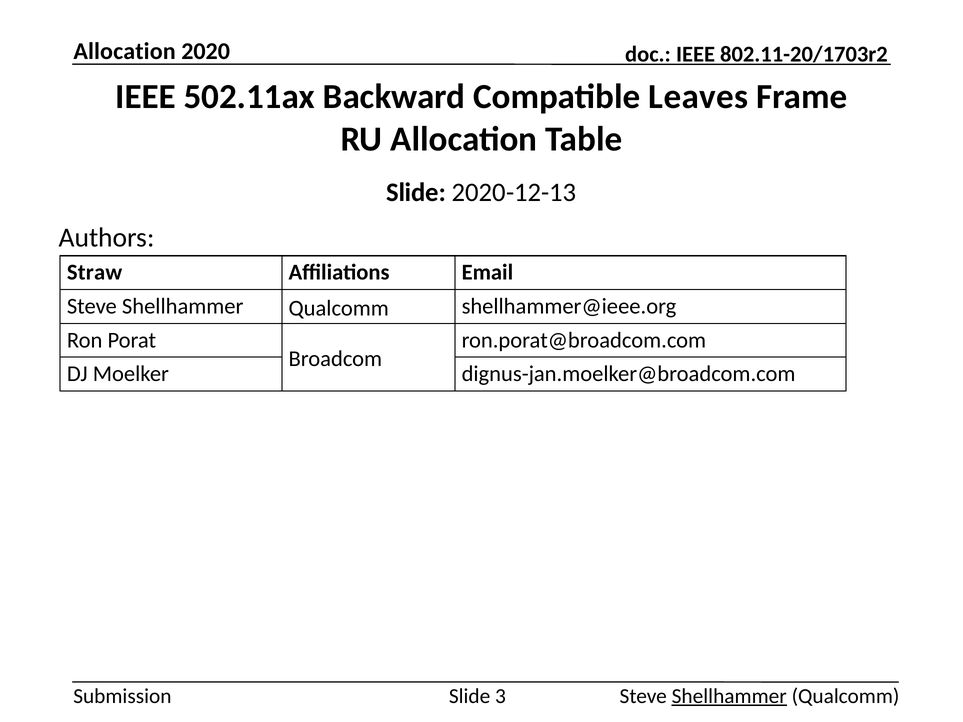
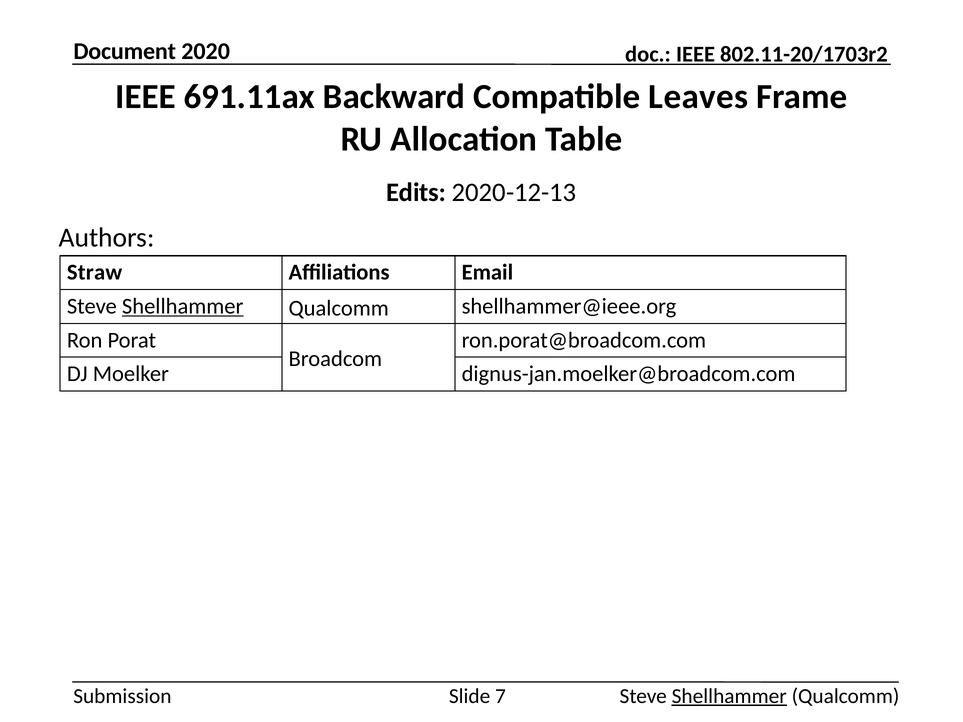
Allocation: Allocation -> Document (125, 51)
502.11ax: 502.11ax -> 691.11ax (249, 97)
Slide: Slide -> Edits (416, 192)
Shellhammer underline: none -> present (183, 306)
3: 3 -> 7 (500, 696)
